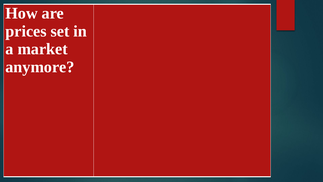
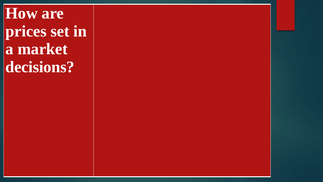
anymore: anymore -> decisions (40, 67)
